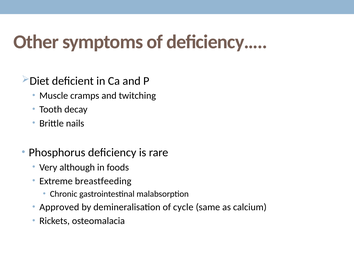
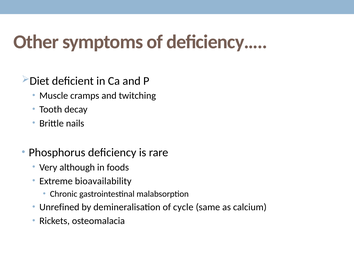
breastfeeding: breastfeeding -> bioavailability (103, 181)
Approved: Approved -> Unrefined (59, 208)
